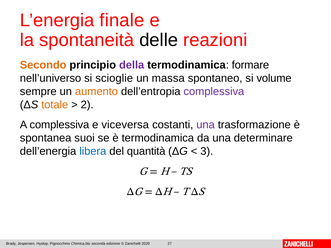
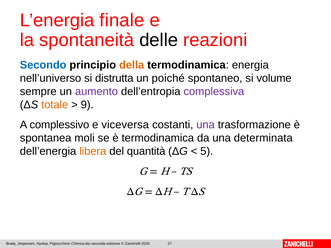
Secondo colour: orange -> blue (43, 65)
della colour: purple -> orange (132, 65)
formare: formare -> energia (250, 65)
scioglie: scioglie -> distrutta (114, 78)
massa: massa -> poiché (168, 78)
aumento colour: orange -> purple (96, 92)
2: 2 -> 9 (87, 105)
A complessiva: complessiva -> complessivo (59, 125)
suoi: suoi -> moli (85, 138)
determinare: determinare -> determinata (263, 138)
libera colour: blue -> orange (93, 151)
3: 3 -> 5 (207, 151)
